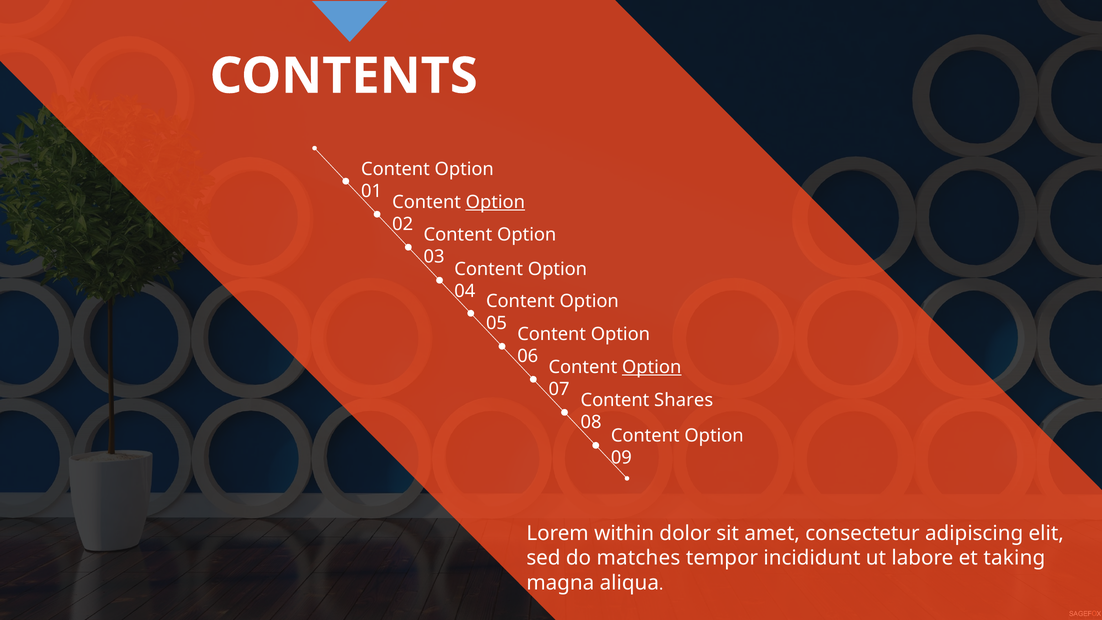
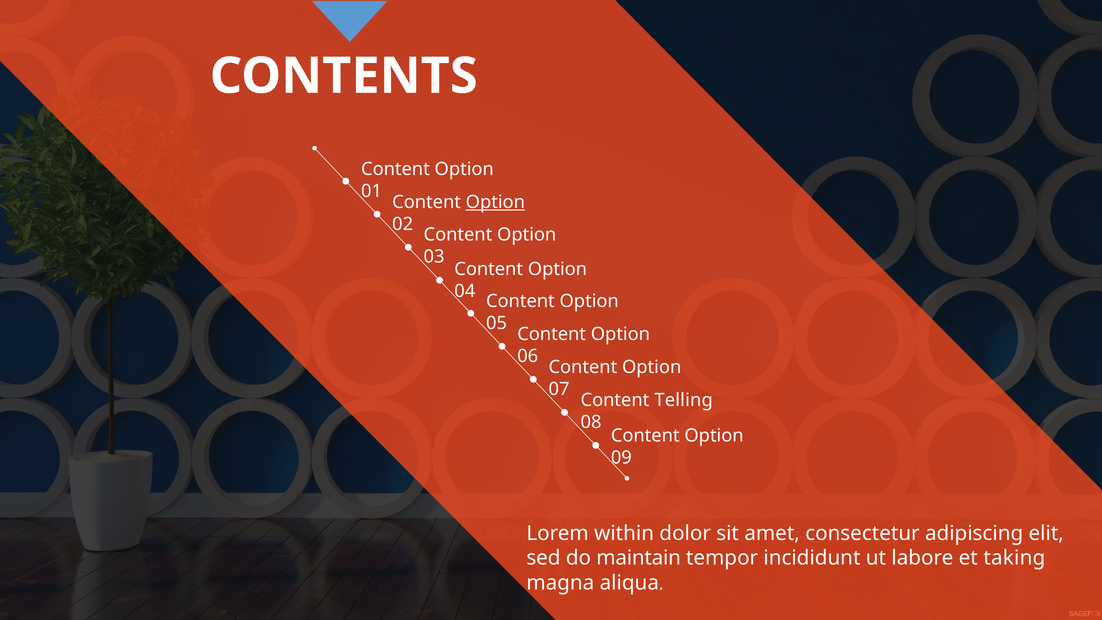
Option underline: present -> none (652, 367)
Shares: Shares -> Telling (684, 400)
matches: matches -> maintain (639, 558)
